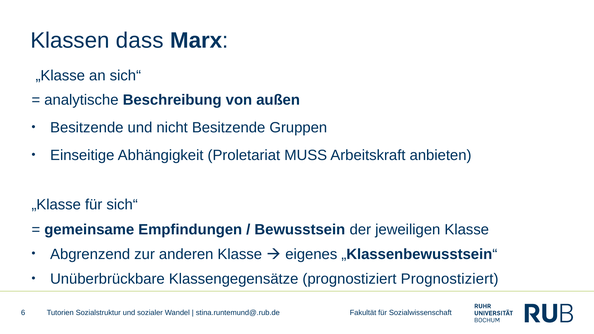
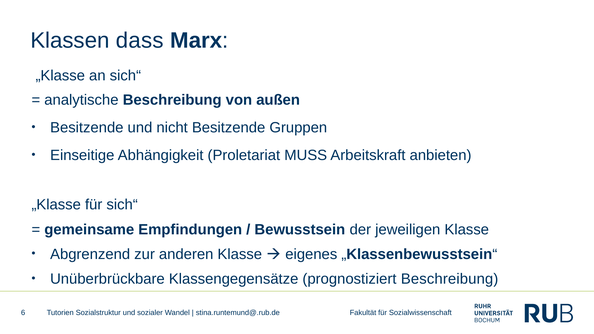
prognostiziert Prognostiziert: Prognostiziert -> Beschreibung (450, 279)
